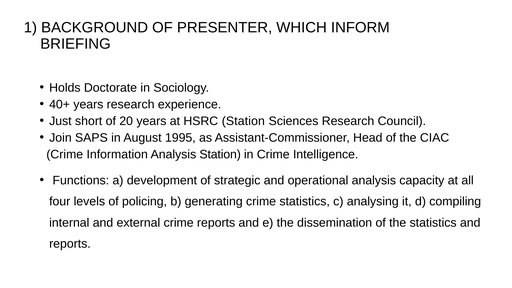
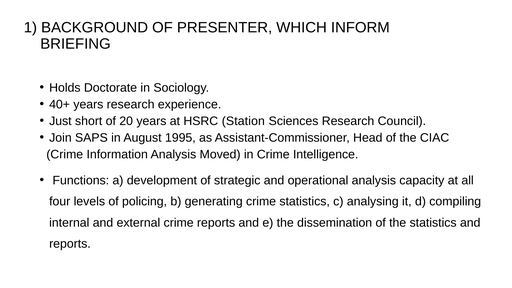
Analysis Station: Station -> Moved (220, 154)
